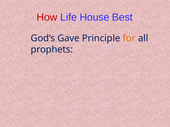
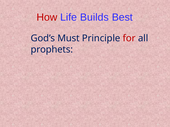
House: House -> Builds (94, 17)
Gave: Gave -> Must (68, 38)
for colour: orange -> red (129, 38)
